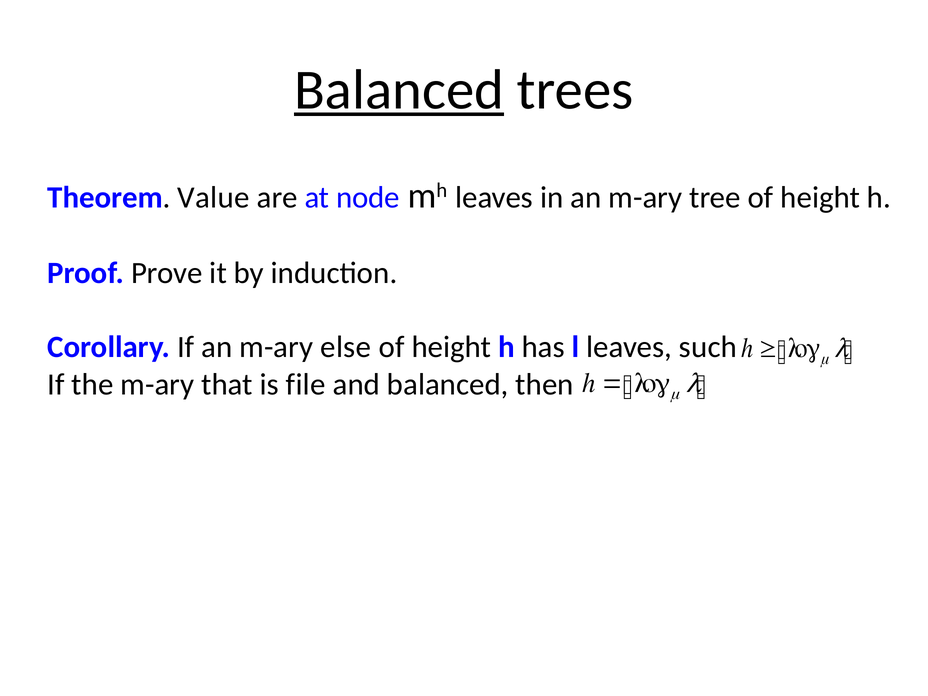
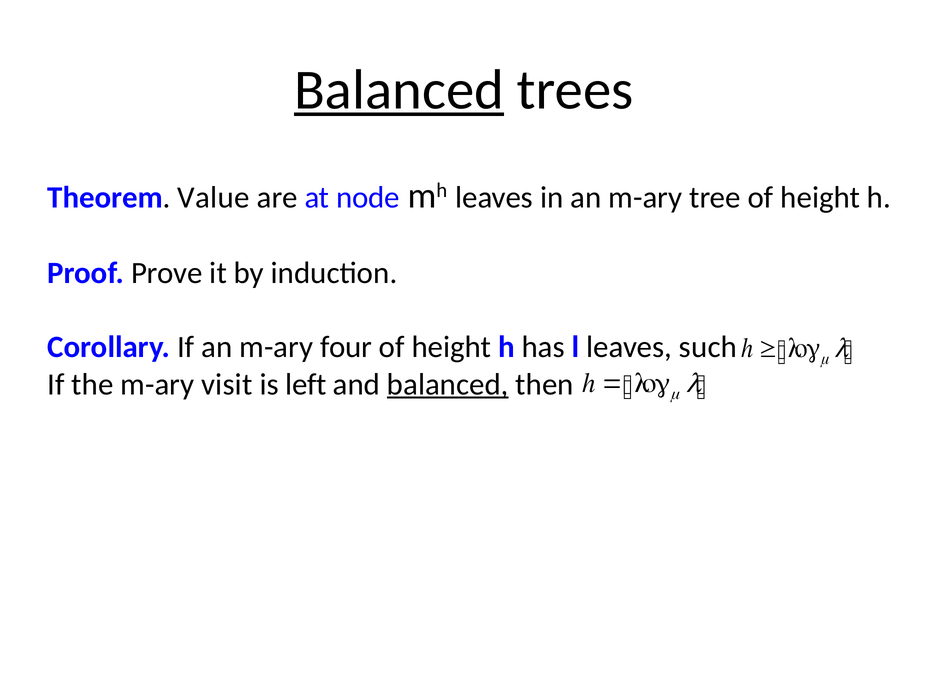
else: else -> four (346, 347)
that: that -> visit (227, 384)
file: file -> left (306, 384)
balanced underline: none -> present (448, 384)
